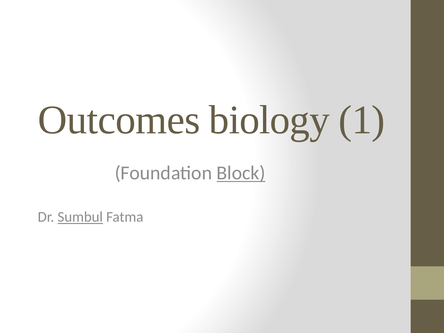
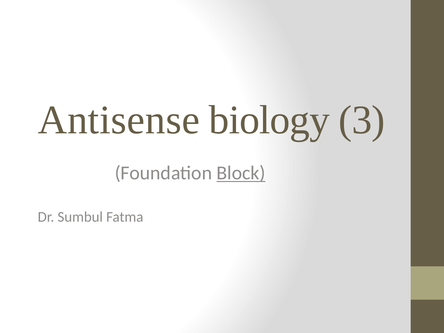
Outcomes: Outcomes -> Antisense (119, 120)
1: 1 -> 3 (362, 120)
Sumbul underline: present -> none (80, 217)
